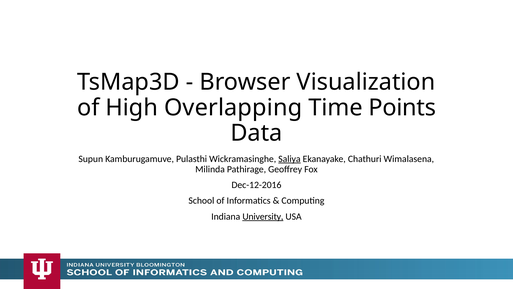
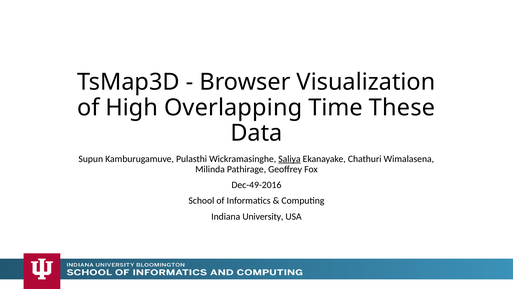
Points: Points -> These (402, 107)
Dec-12-2016: Dec-12-2016 -> Dec-49-2016 (256, 185)
University underline: present -> none (263, 216)
